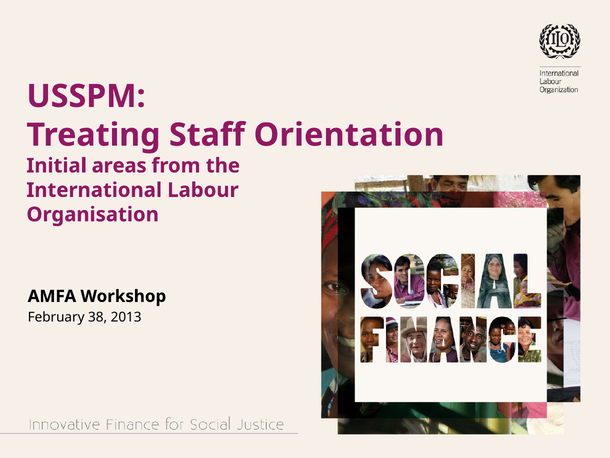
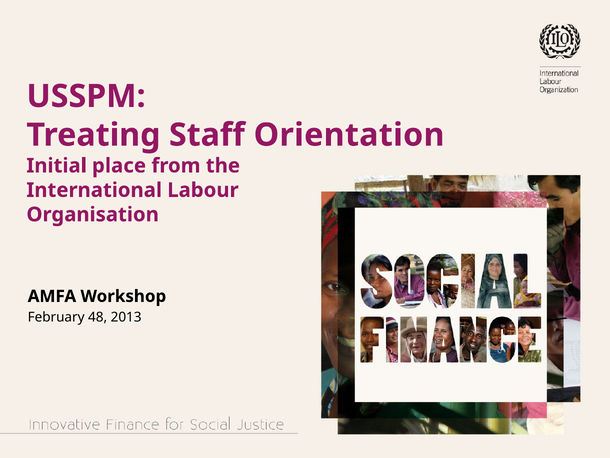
areas: areas -> place (119, 166)
38: 38 -> 48 (98, 317)
